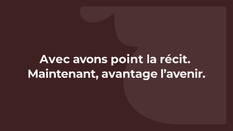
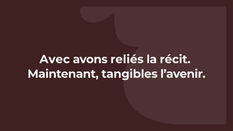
point: point -> reliés (127, 59)
avantage: avantage -> tangibles (130, 74)
